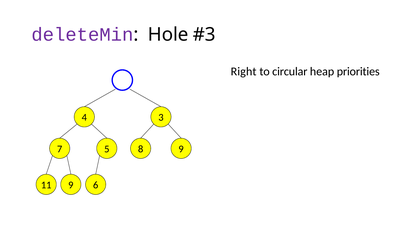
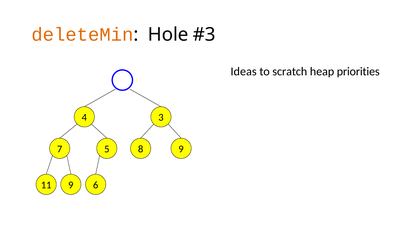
deleteMin colour: purple -> orange (82, 35)
Right: Right -> Ideas (244, 71)
circular: circular -> scratch (290, 71)
